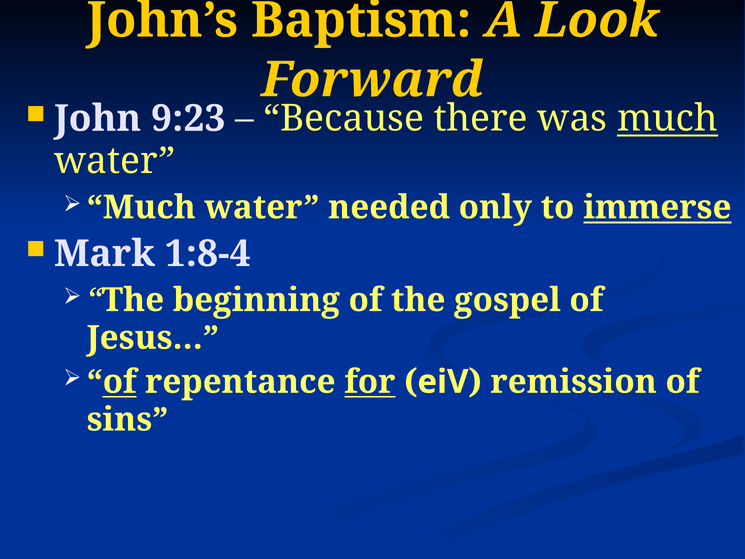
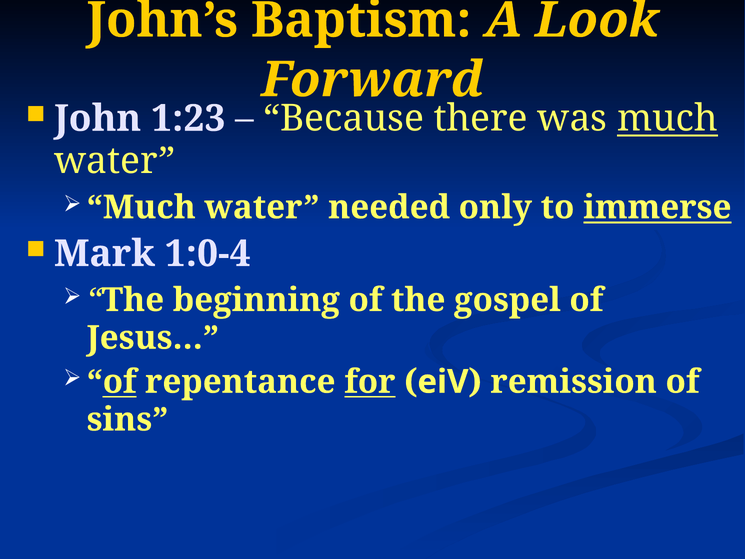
9:23: 9:23 -> 1:23 (188, 119)
1:8-4: 1:8-4 -> 1:0-4 (208, 254)
